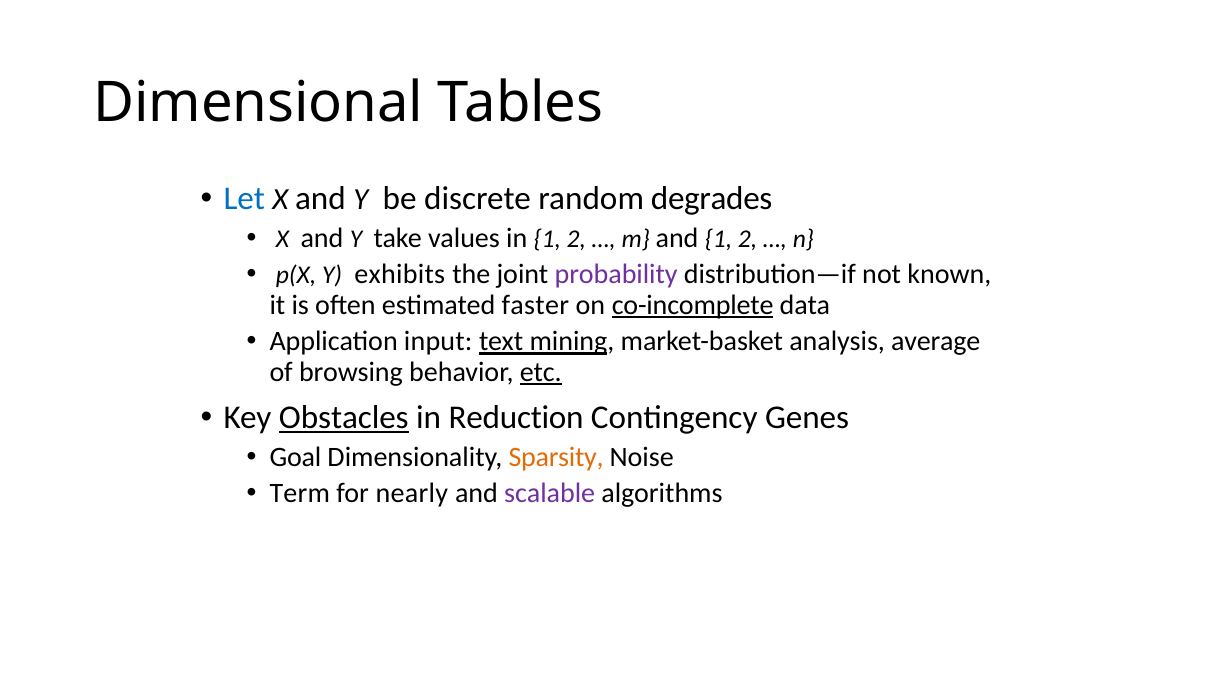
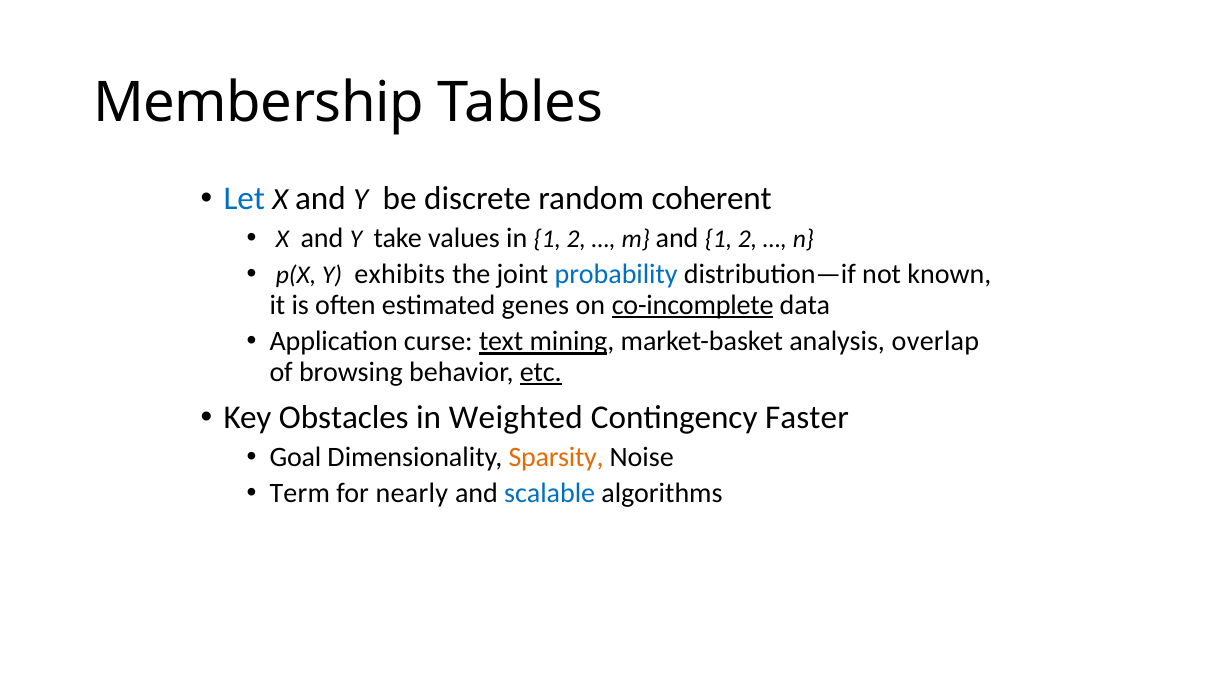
Dimensional: Dimensional -> Membership (259, 103)
degrades: degrades -> coherent (712, 198)
probability colour: purple -> blue (616, 274)
faster: faster -> genes (535, 305)
input: input -> curse (438, 341)
average: average -> overlap (935, 341)
Obstacles underline: present -> none (344, 418)
Reduction: Reduction -> Weighted (516, 418)
Genes: Genes -> Faster (807, 418)
scalable colour: purple -> blue (550, 494)
